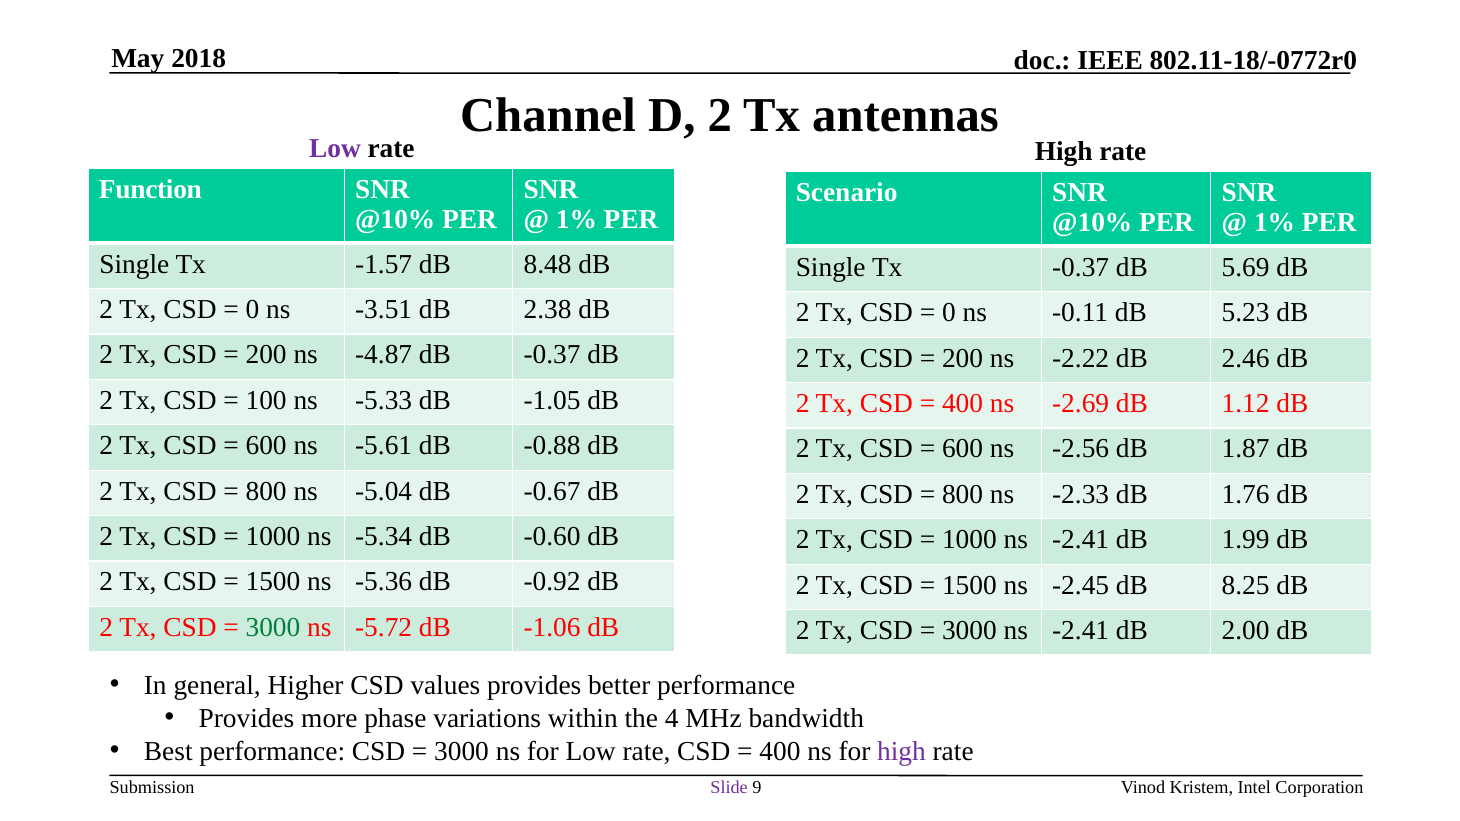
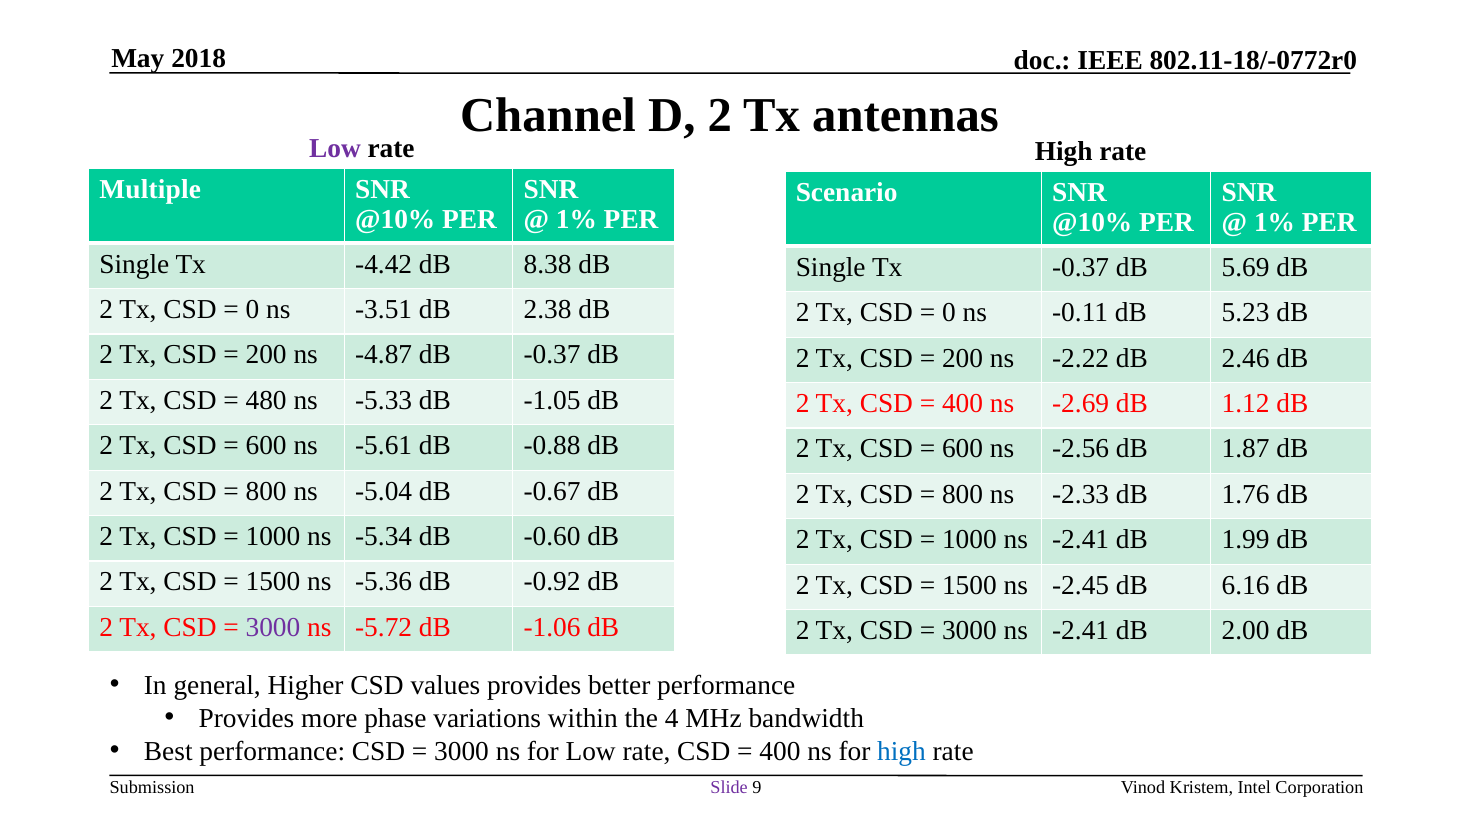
Function: Function -> Multiple (150, 189)
-1.57: -1.57 -> -4.42 (384, 264)
8.48: 8.48 -> 8.38 (548, 264)
100: 100 -> 480 (266, 400)
8.25: 8.25 -> 6.16 (1246, 585)
3000 colour: green -> purple (273, 628)
high colour: purple -> blue (902, 751)
